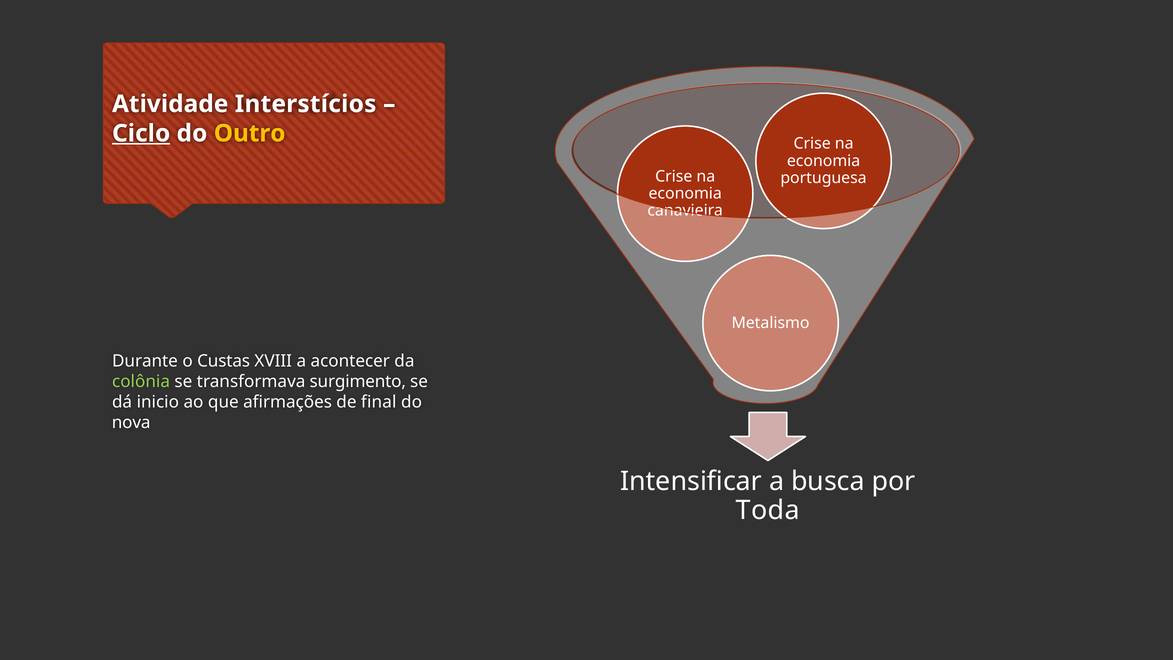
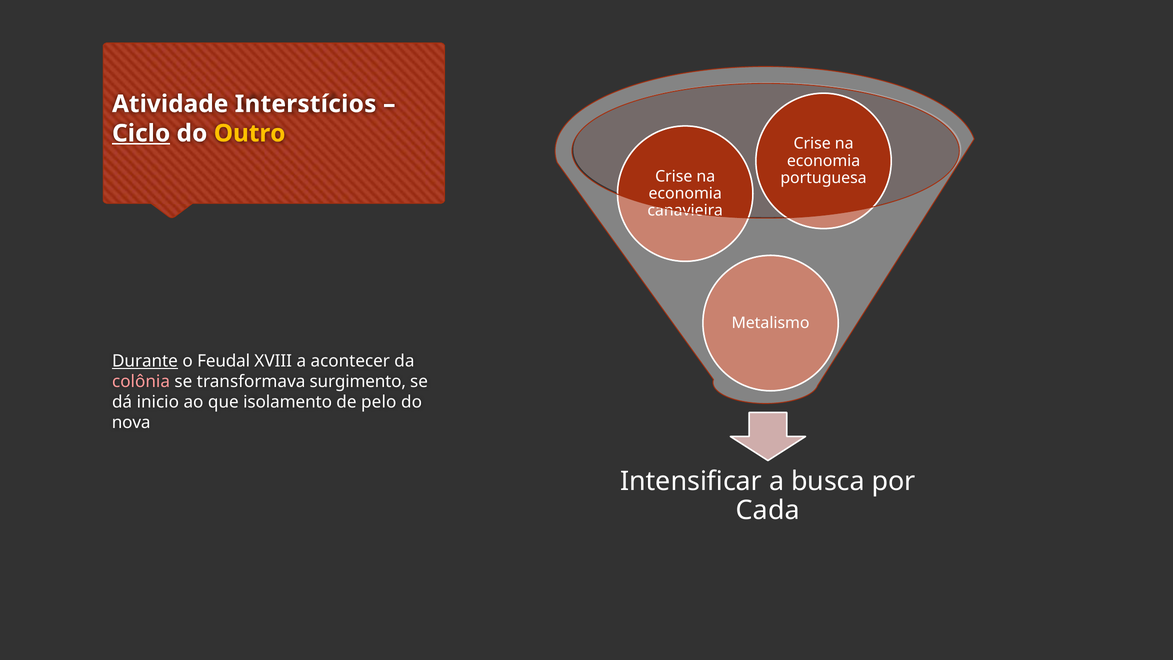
Durante underline: none -> present (145, 361)
Custas: Custas -> Feudal (224, 361)
colônia colour: light green -> pink (141, 382)
afirmações: afirmações -> isolamento (288, 402)
final: final -> pelo (379, 402)
Toda: Toda -> Cada (768, 510)
